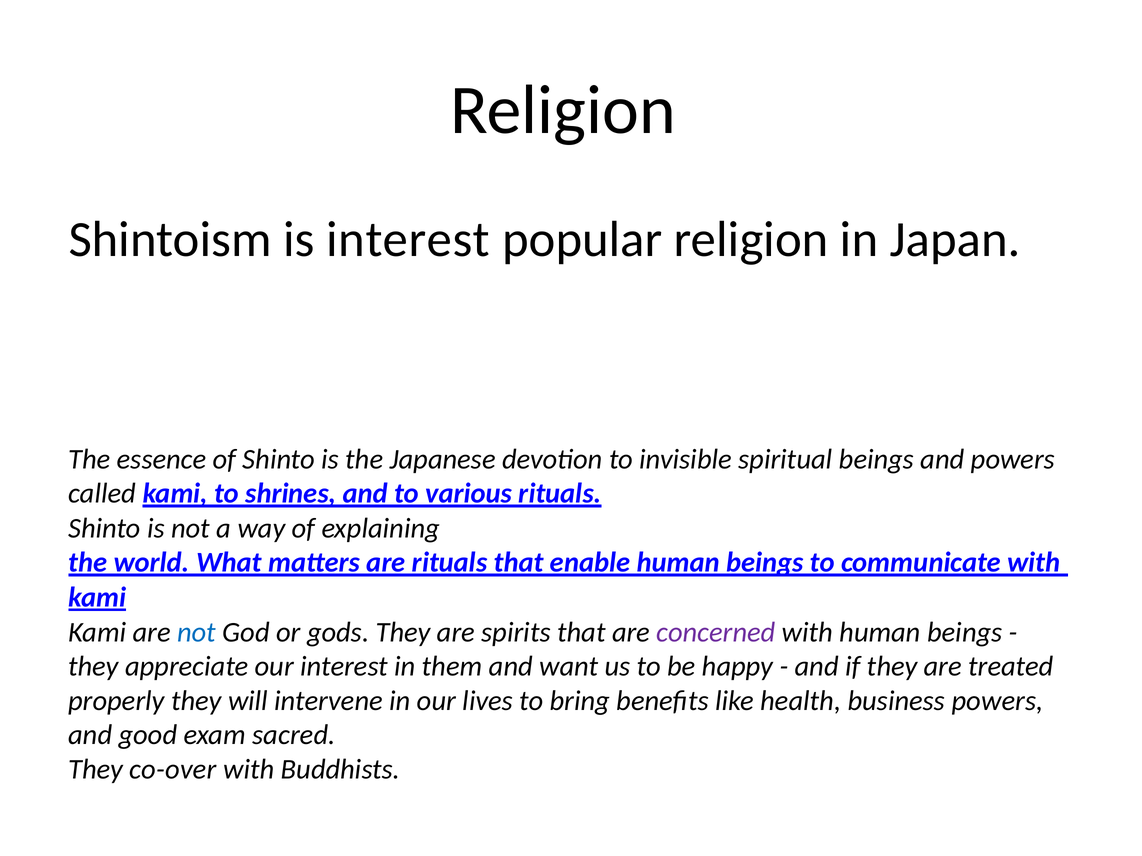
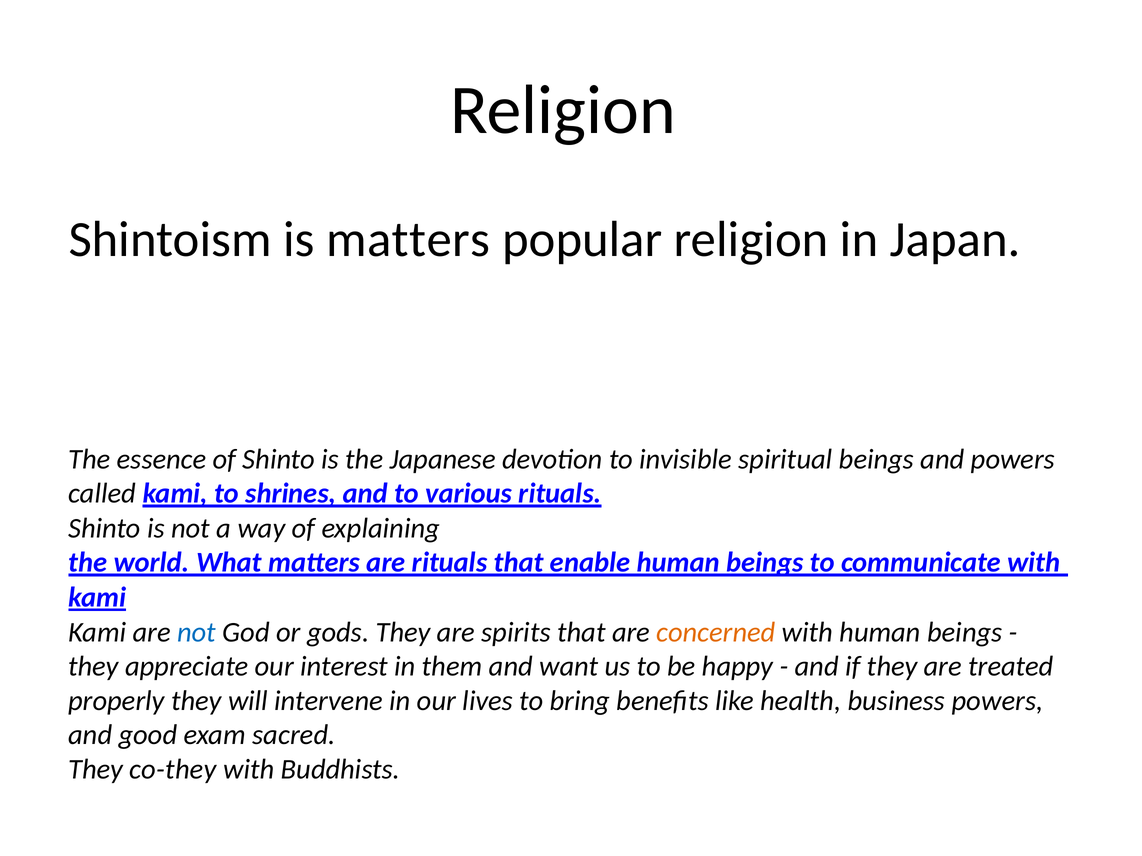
is interest: interest -> matters (408, 240)
concerned colour: purple -> orange (716, 633)
co-over: co-over -> co-they (173, 770)
